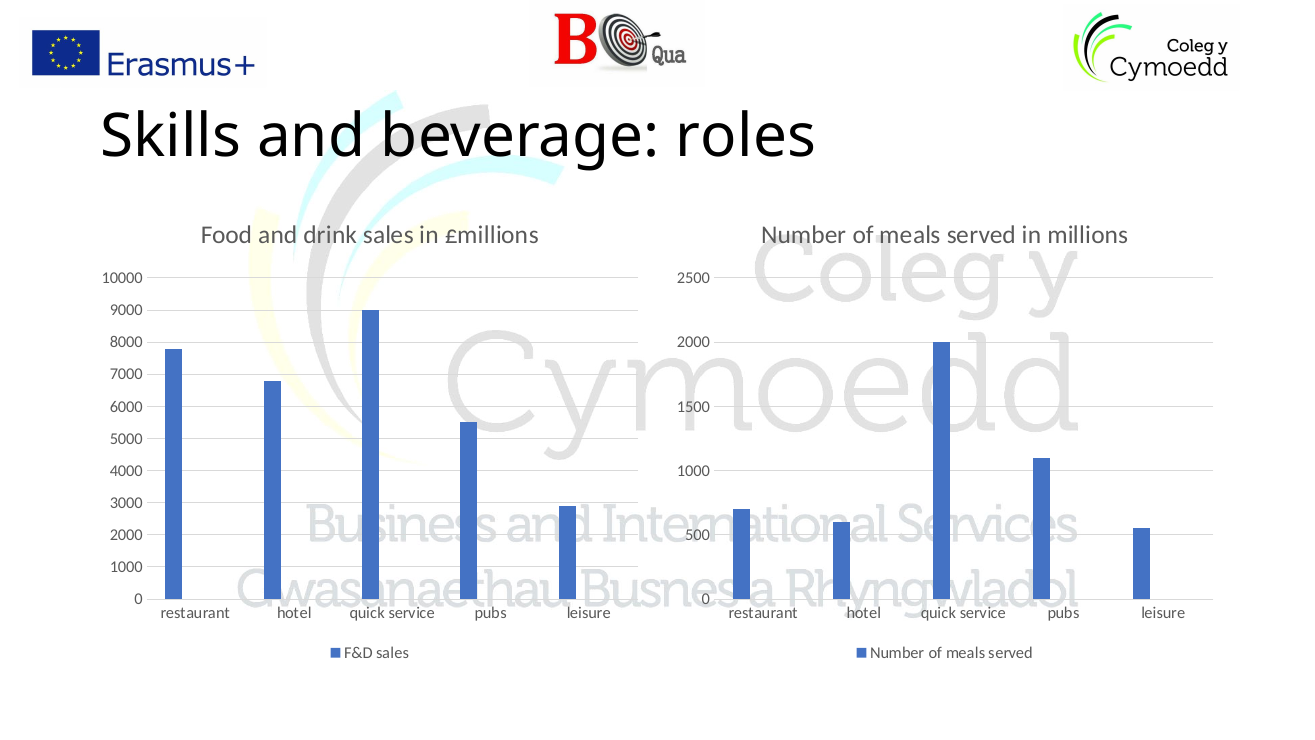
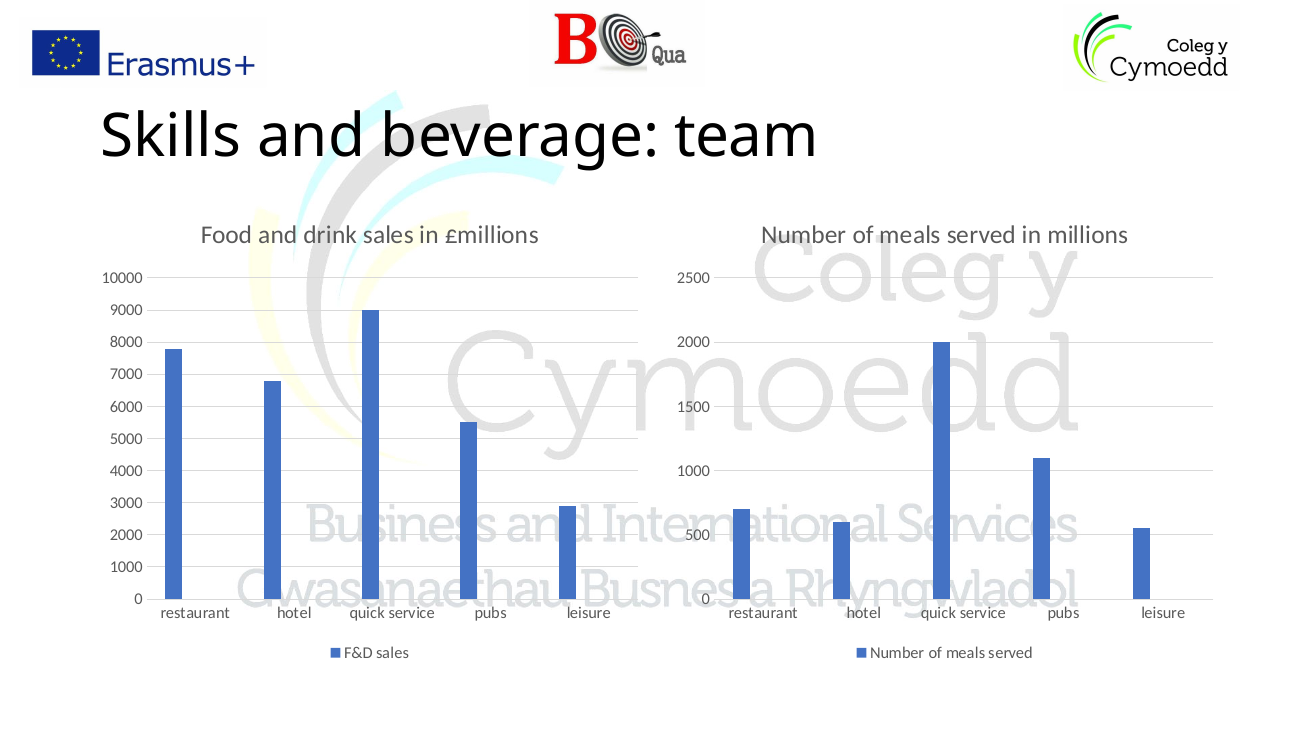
roles: roles -> team (746, 136)
